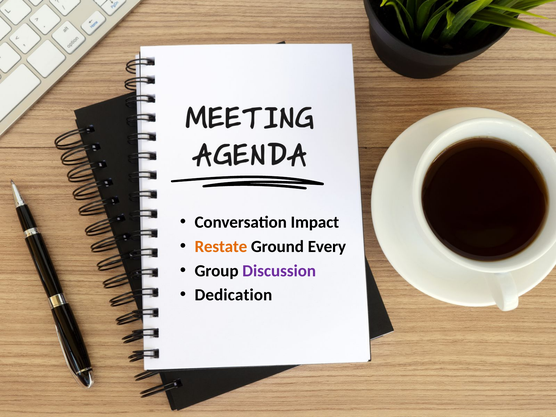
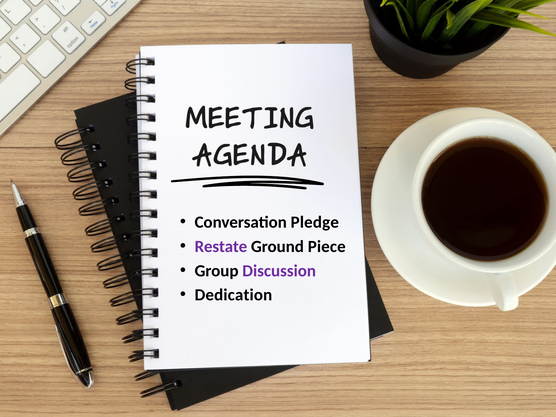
Impact: Impact -> Pledge (315, 222)
Restate colour: orange -> purple (221, 247)
Every: Every -> Piece (327, 247)
